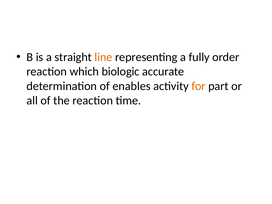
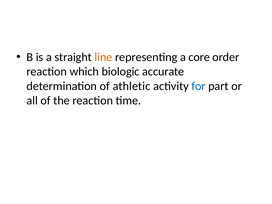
fully: fully -> core (199, 57)
enables: enables -> athletic (131, 86)
for colour: orange -> blue (199, 86)
